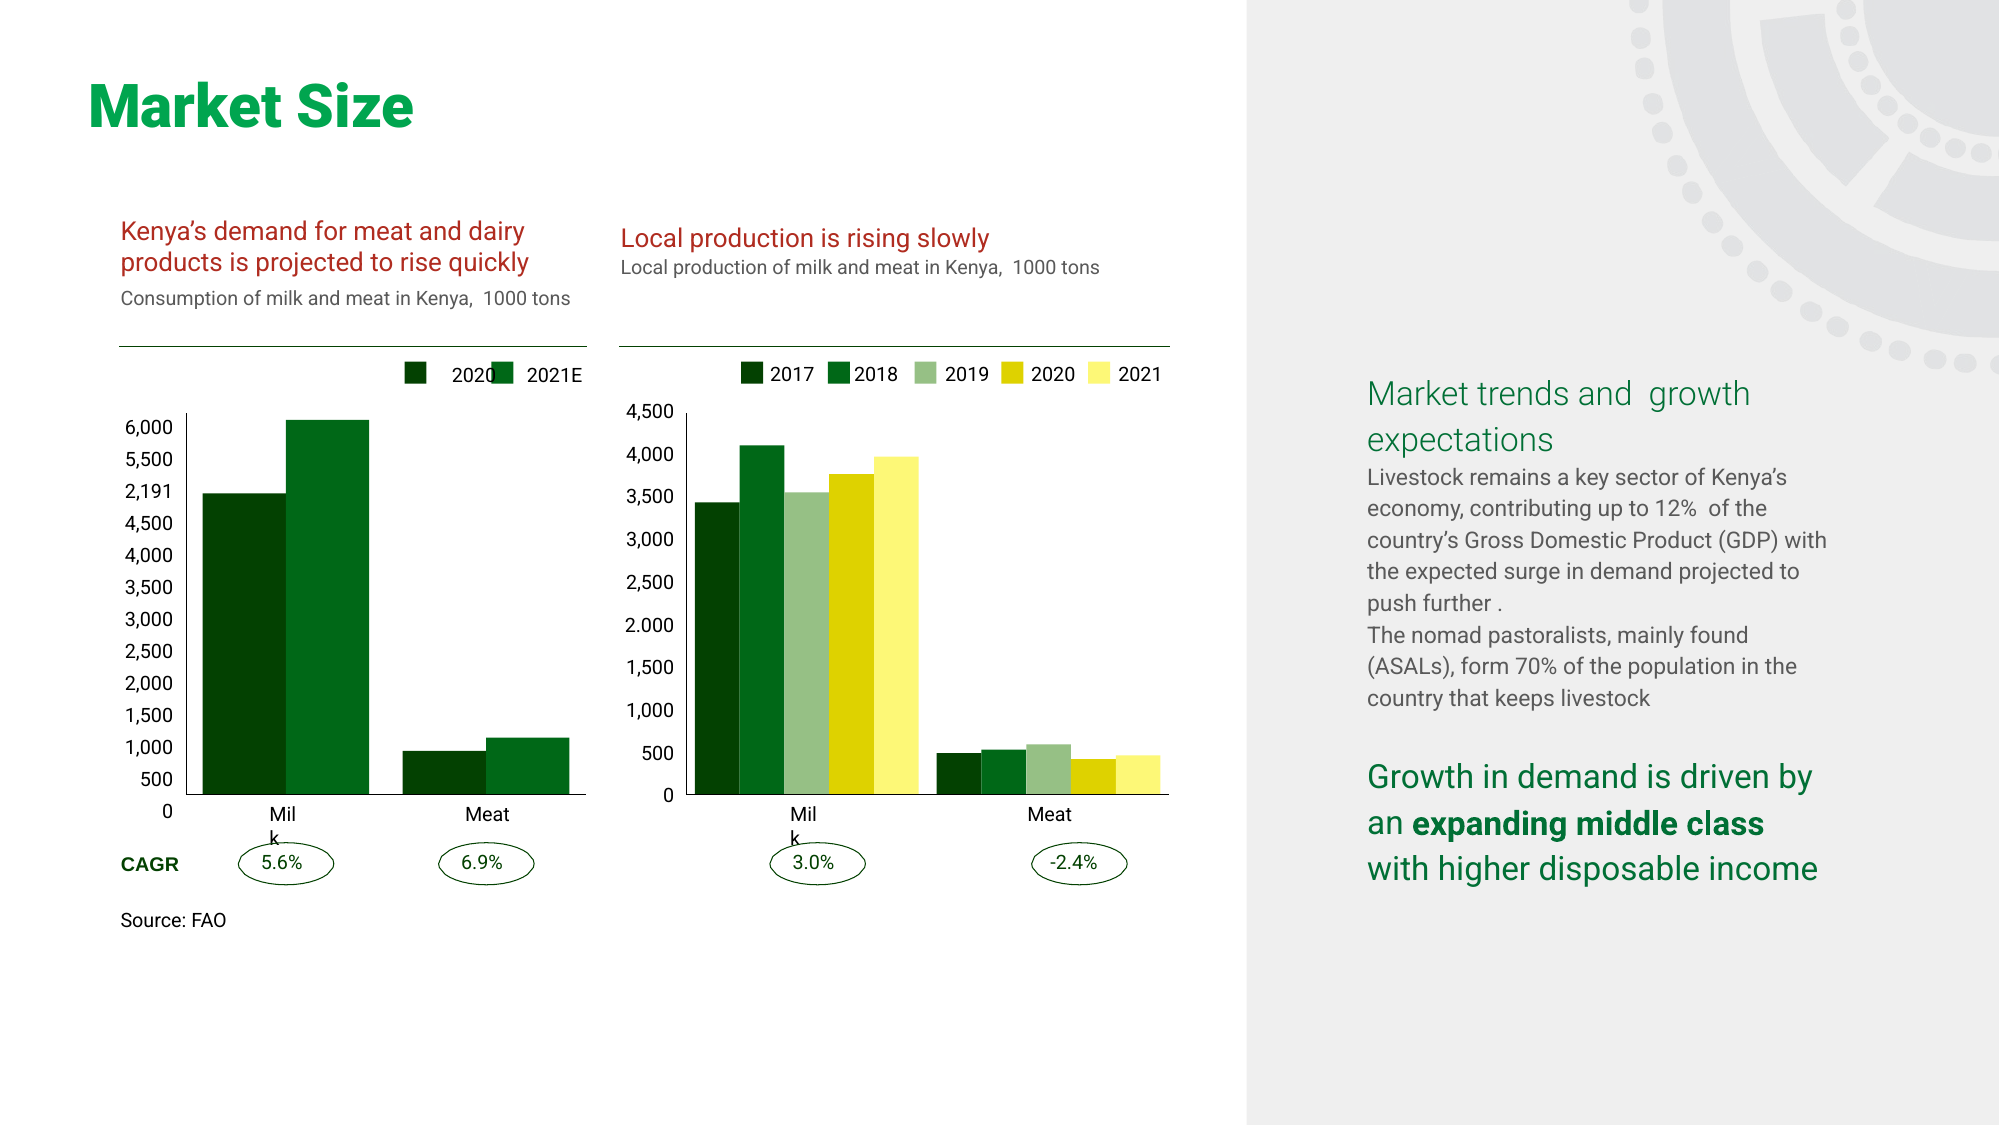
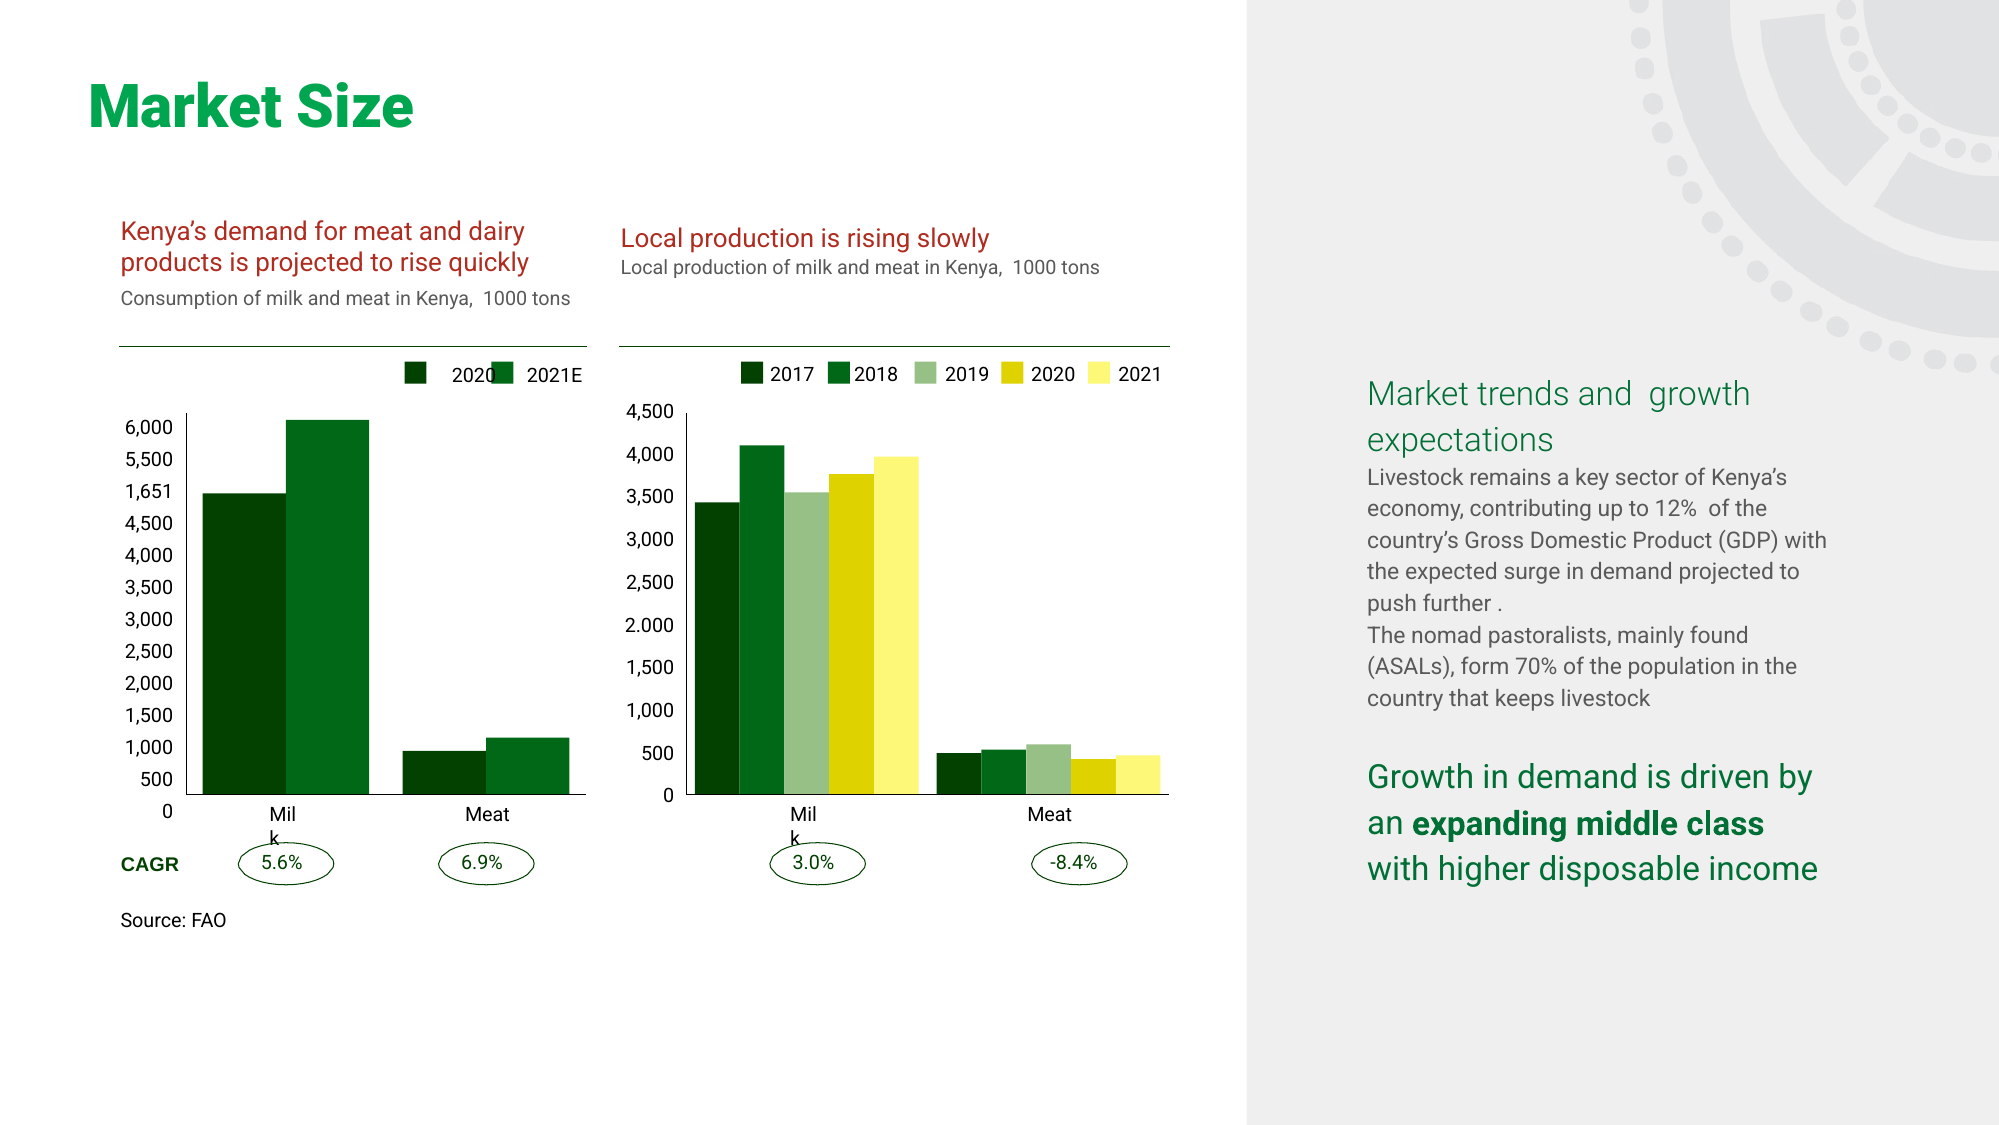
2,191: 2,191 -> 1,651 (149, 492)
-2.4%: -2.4% -> -8.4% (1074, 863)
